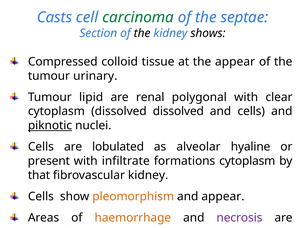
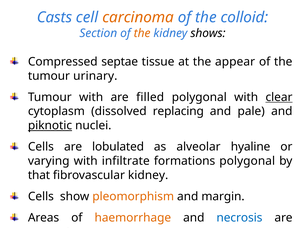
carcinoma colour: green -> orange (138, 17)
septae: septae -> colloid (244, 17)
the colour: black -> orange (142, 33)
colloid: colloid -> septae (120, 62)
Tumour lipid: lipid -> with (91, 97)
renal: renal -> filled (150, 97)
clear underline: none -> present (279, 97)
dissolved dissolved: dissolved -> replacing (178, 112)
and cells: cells -> pale (251, 112)
present: present -> varying (49, 162)
formations cytoplasm: cytoplasm -> polygonal (247, 162)
and appear: appear -> margin (223, 197)
necrosis colour: purple -> blue (239, 219)
